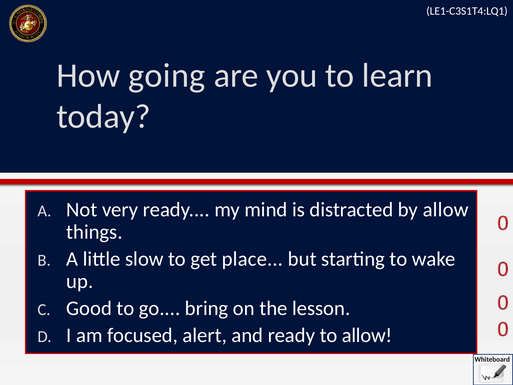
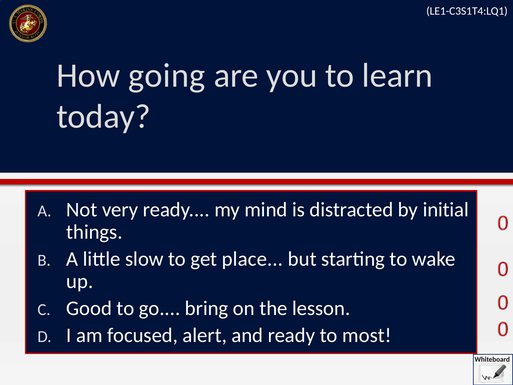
by allow: allow -> initial (446, 210)
to allow: allow -> most (367, 335)
